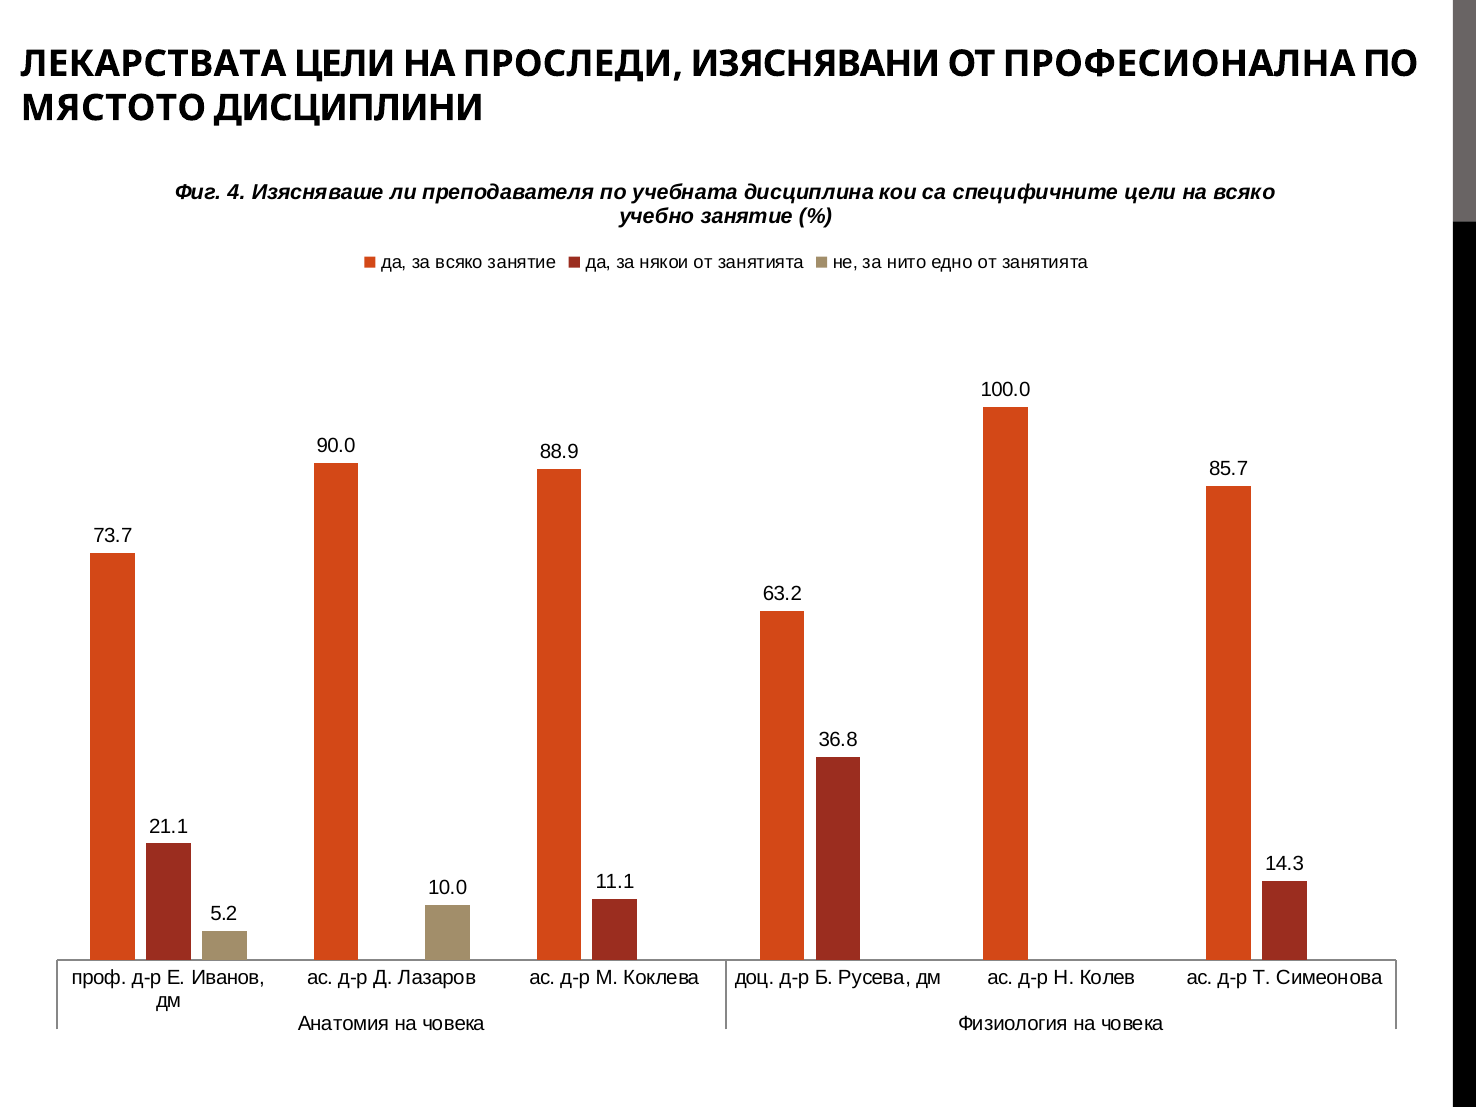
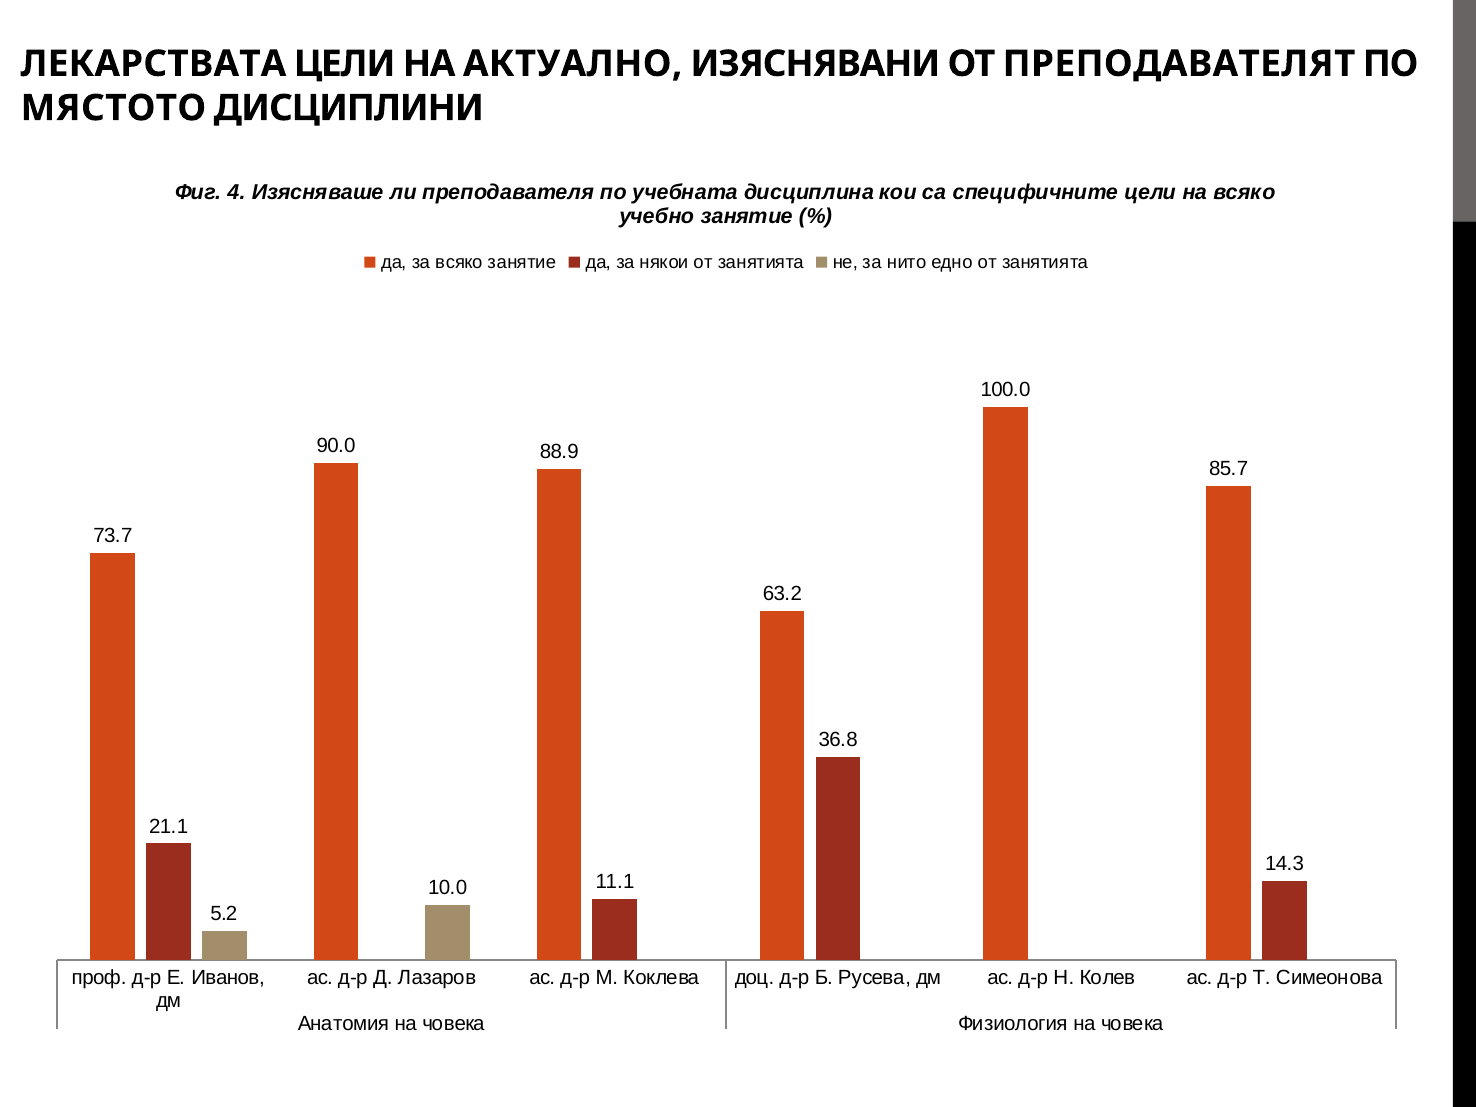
ПРОСЛЕДИ: ПРОСЛЕДИ -> АКТУАЛНО (573, 64)
ПРОФЕСИОНАЛНА: ПРОФЕСИОНАЛНА -> ПРЕПОДАВАТЕЛЯТ (1179, 64)
